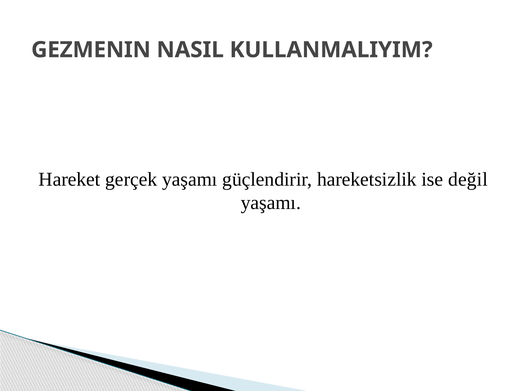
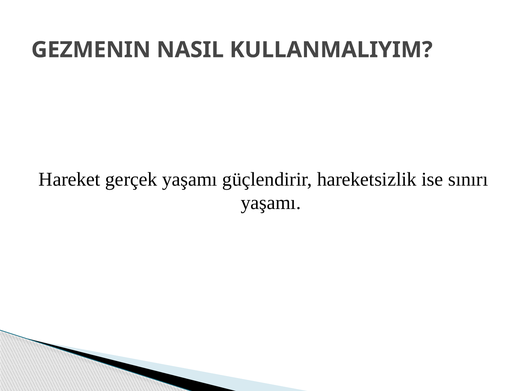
değil: değil -> sınırı (468, 179)
